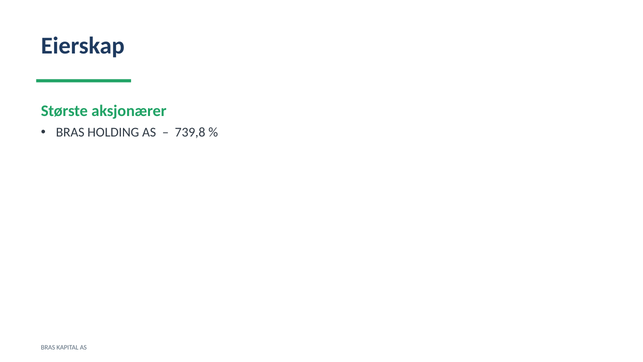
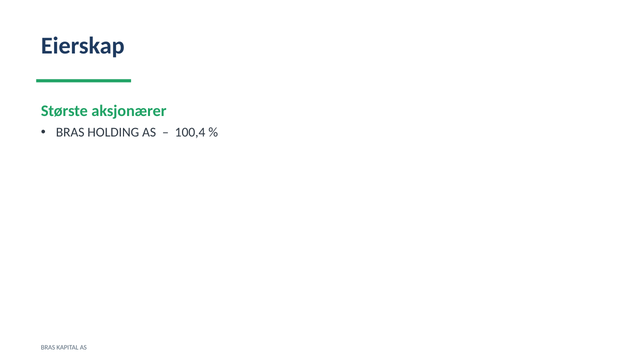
739,8: 739,8 -> 100,4 (190, 132)
